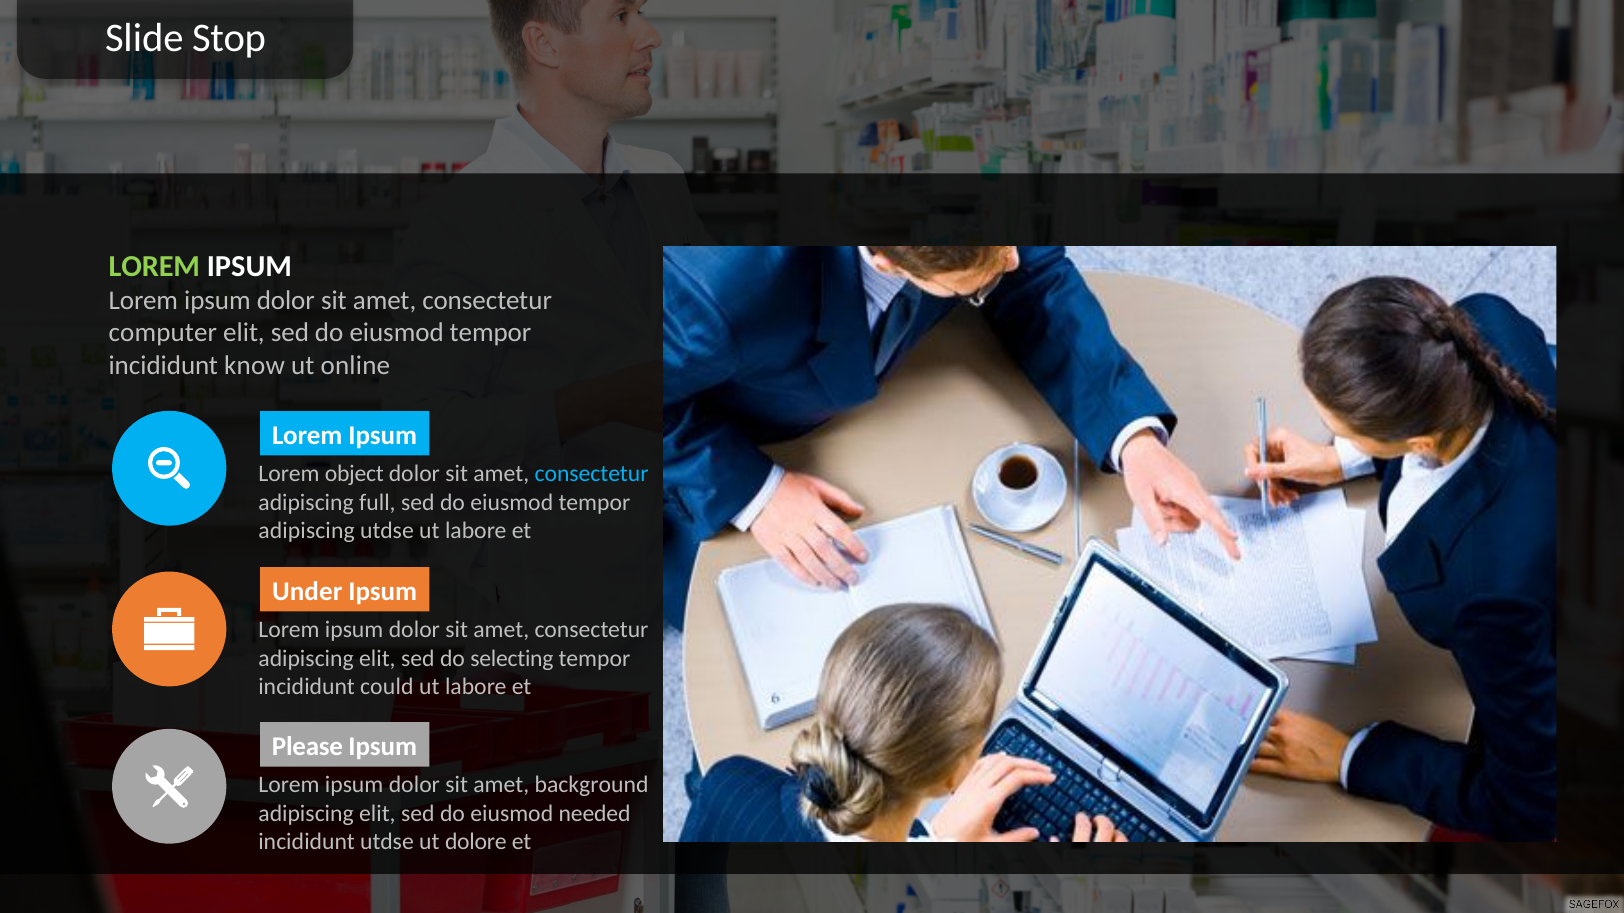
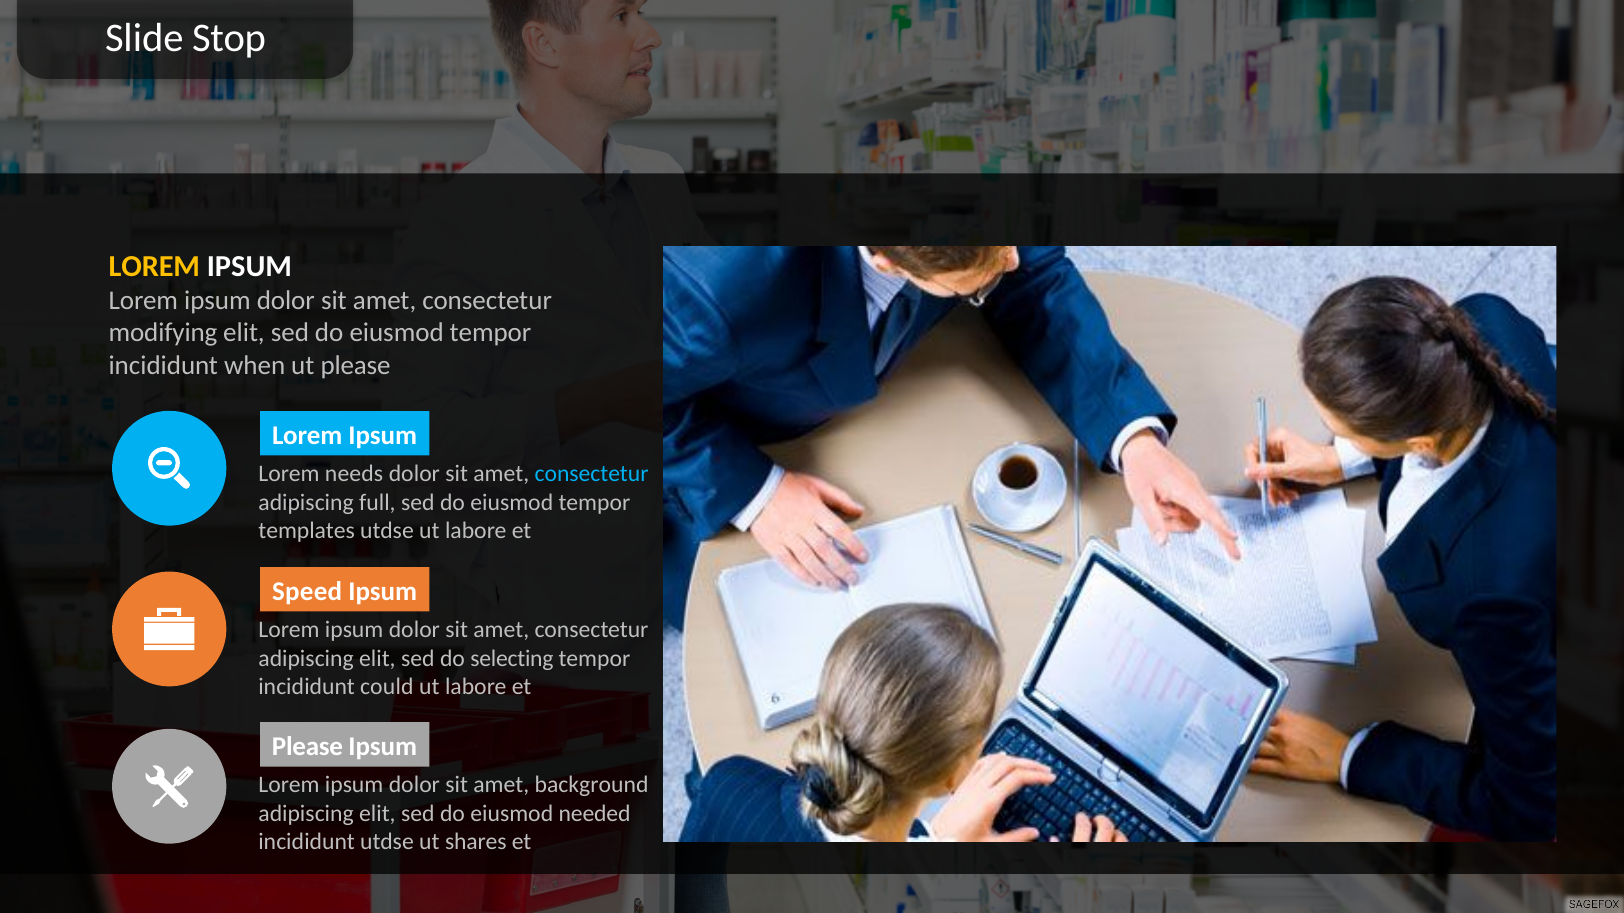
LOREM colour: light green -> yellow (154, 266)
computer: computer -> modifying (163, 333)
know: know -> when (255, 365)
ut online: online -> please (356, 365)
object: object -> needs (354, 474)
adipiscing: adipiscing -> templates (307, 531)
Under: Under -> Speed (307, 591)
dolore: dolore -> shares (476, 842)
